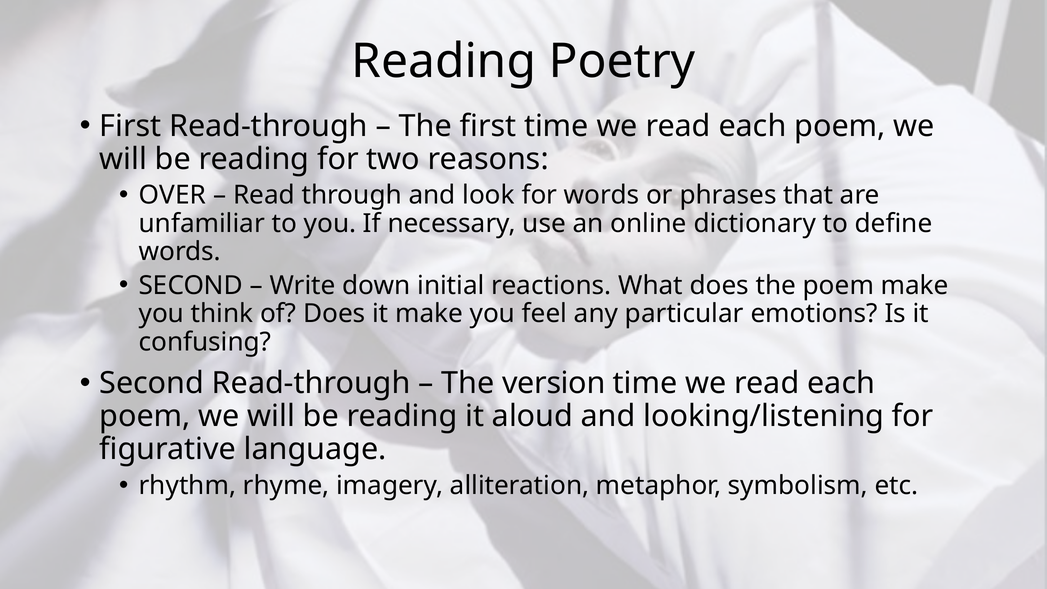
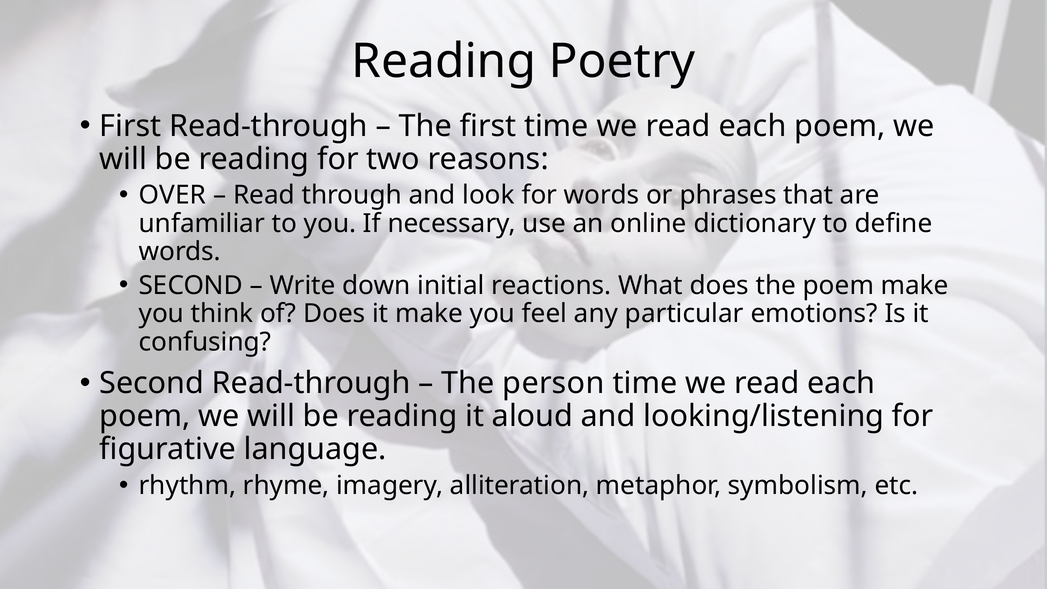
version: version -> person (554, 383)
